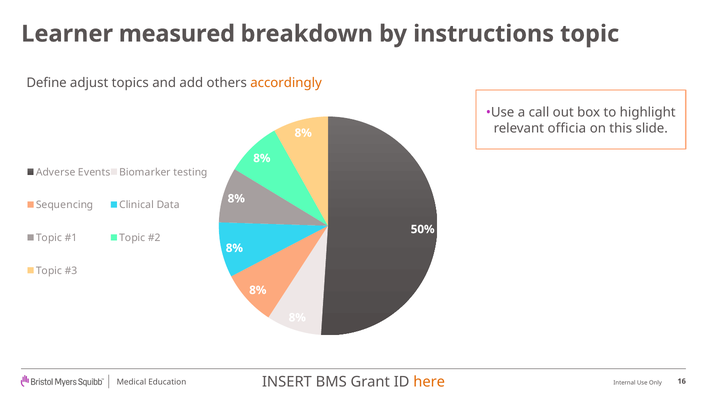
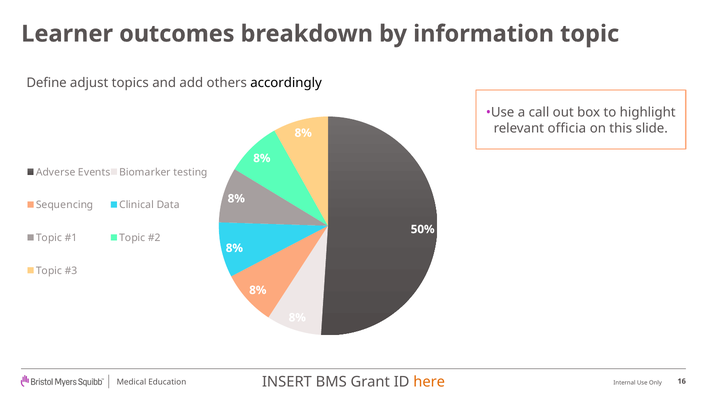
measured: measured -> outcomes (177, 34)
instructions: instructions -> information (484, 34)
accordingly colour: orange -> black (286, 83)
